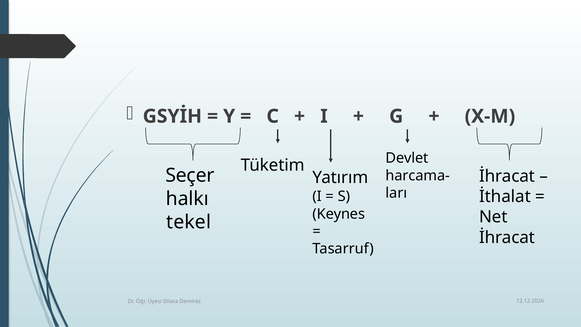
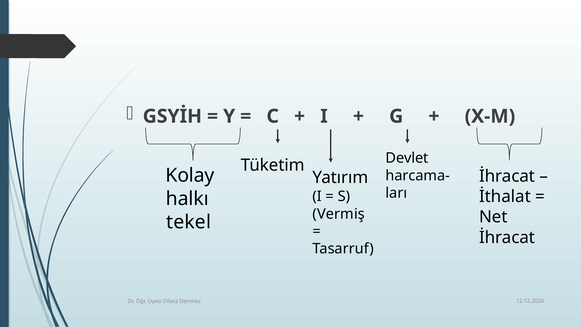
Seçer: Seçer -> Kolay (190, 175)
Keynes: Keynes -> Vermiş (339, 214)
